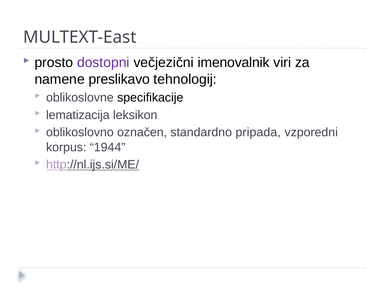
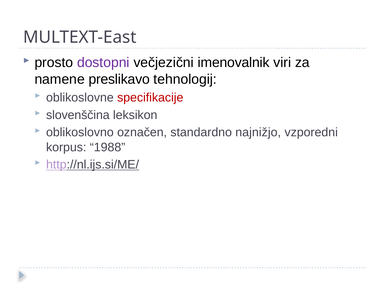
specifikacije colour: black -> red (150, 97)
lematizacija: lematizacija -> slovenščina (78, 115)
pripada: pripada -> najnižjo (258, 132)
1944: 1944 -> 1988 (108, 147)
